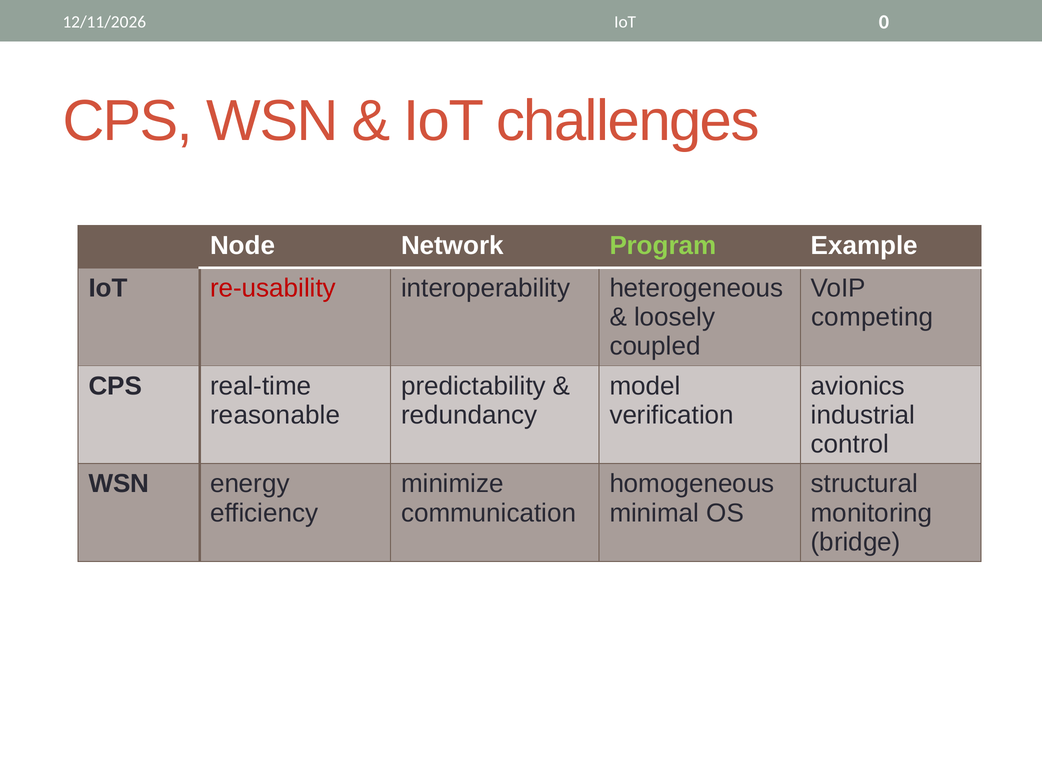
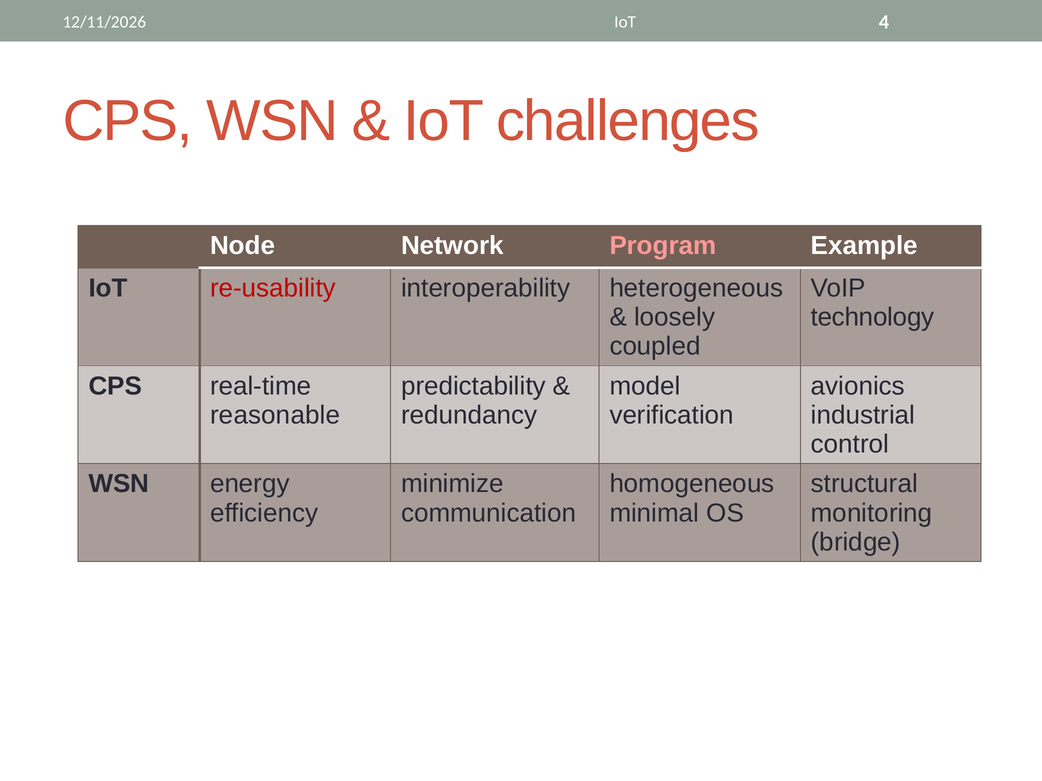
0: 0 -> 4 (884, 22)
Program colour: light green -> pink (663, 246)
competing: competing -> technology (872, 317)
